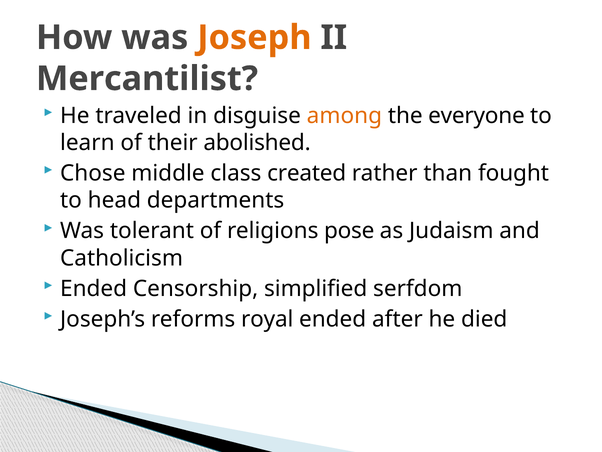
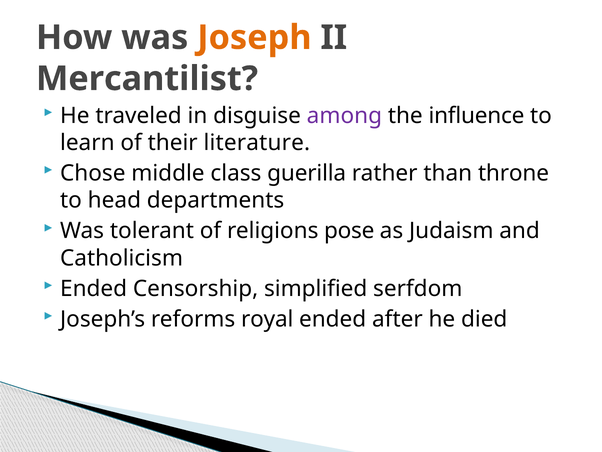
among colour: orange -> purple (344, 116)
everyone: everyone -> influence (476, 116)
abolished: abolished -> literature (257, 143)
created: created -> guerilla (307, 173)
fought: fought -> throne (514, 173)
